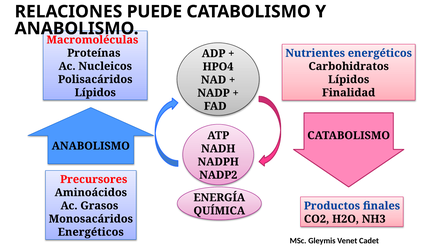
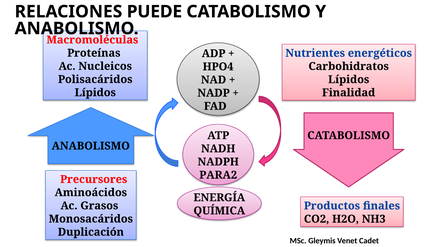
NADP2: NADP2 -> PARA2 (218, 175)
Energéticos: Energéticos -> Duplicación (91, 232)
